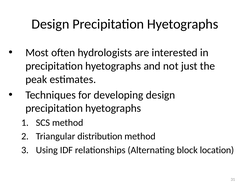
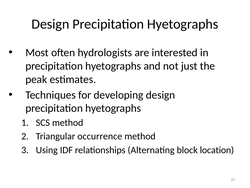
distribution: distribution -> occurrence (100, 136)
